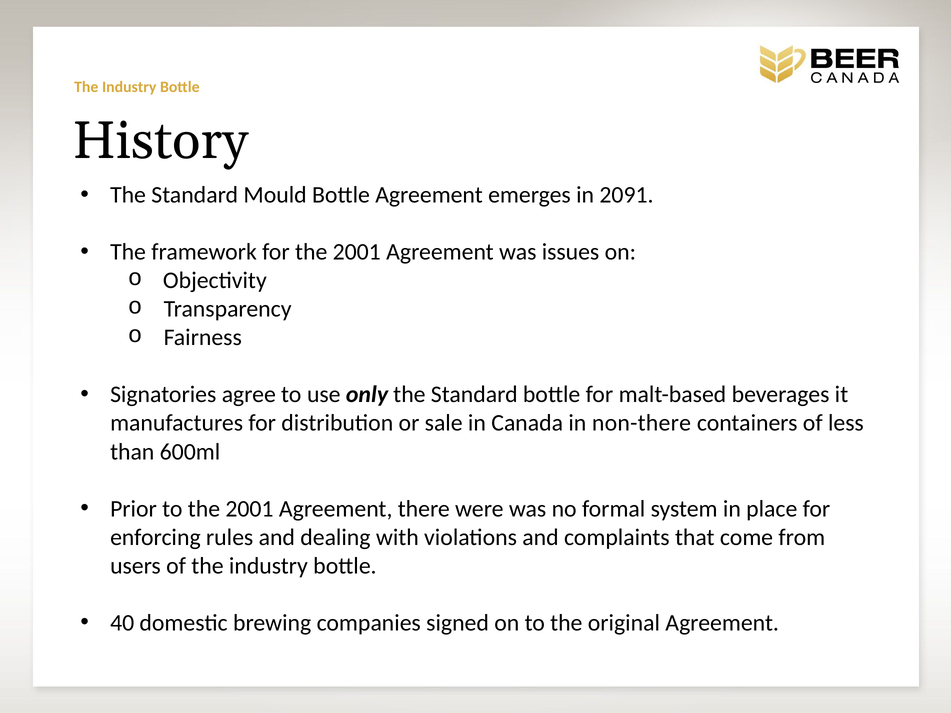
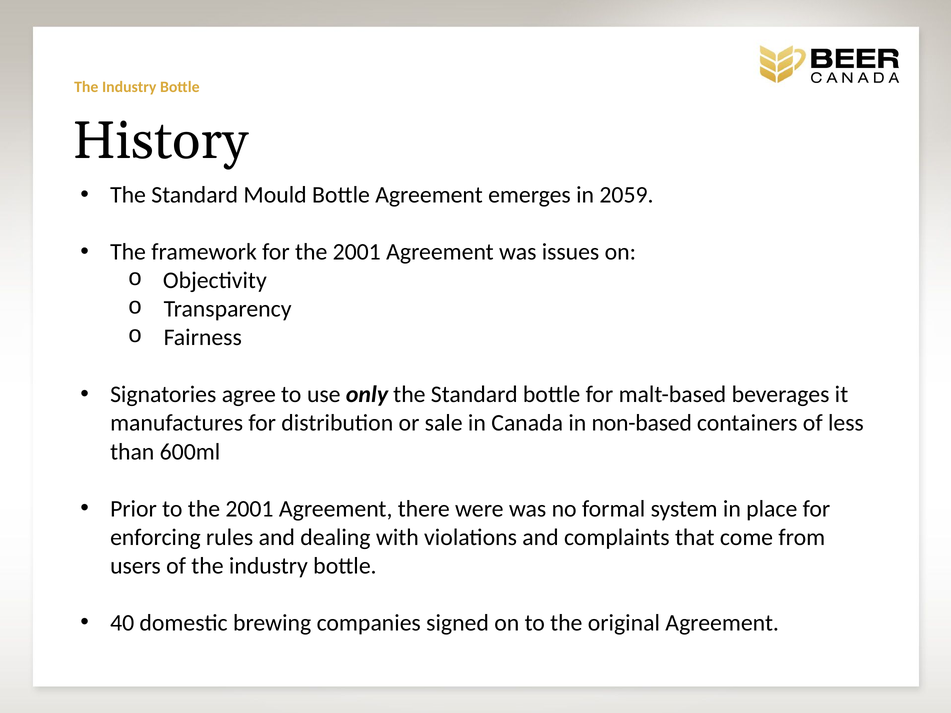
2091: 2091 -> 2059 (626, 195)
non-there: non-there -> non-based (642, 423)
